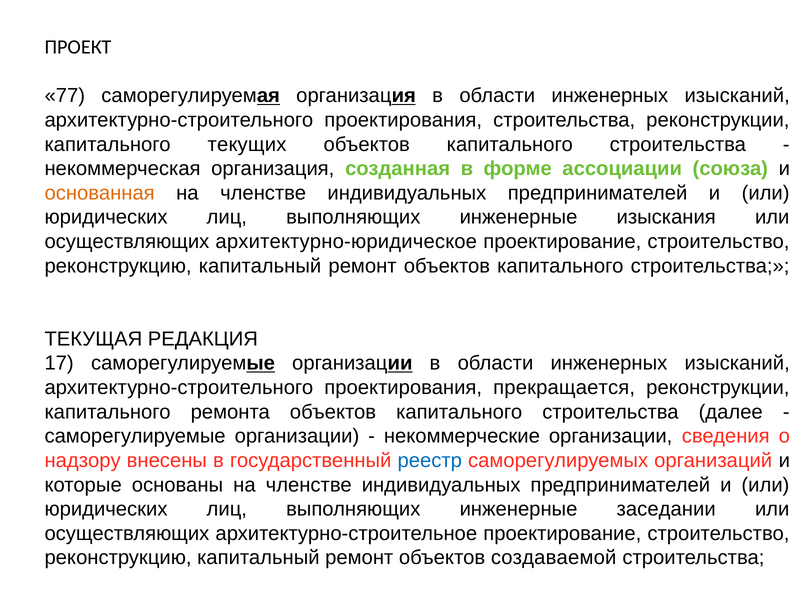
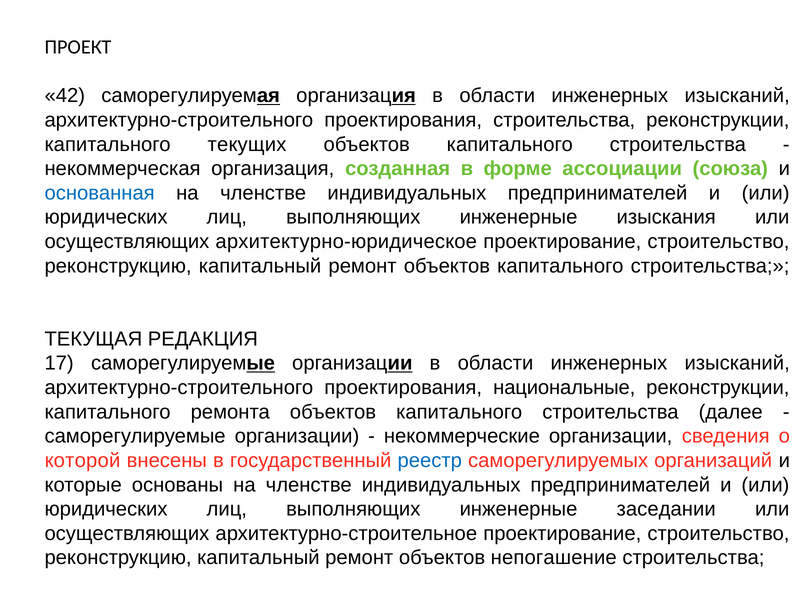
77: 77 -> 42 (65, 96)
основанная colour: orange -> blue (100, 193)
прекращается: прекращается -> национальные (564, 387)
надзору: надзору -> которой (82, 460)
создаваемой: создаваемой -> непогашение (554, 557)
